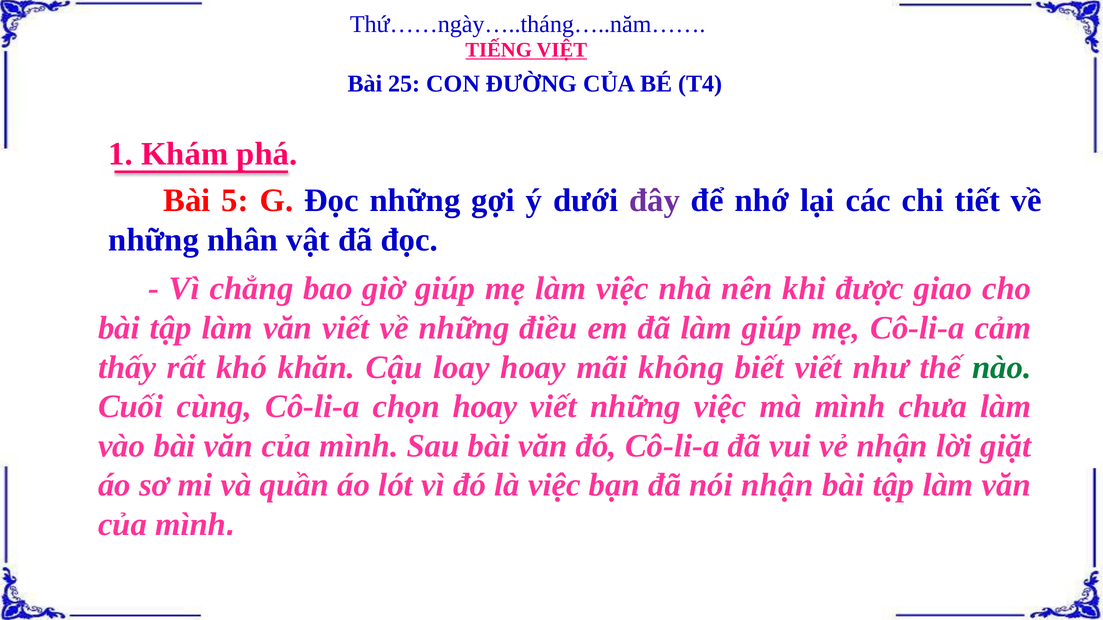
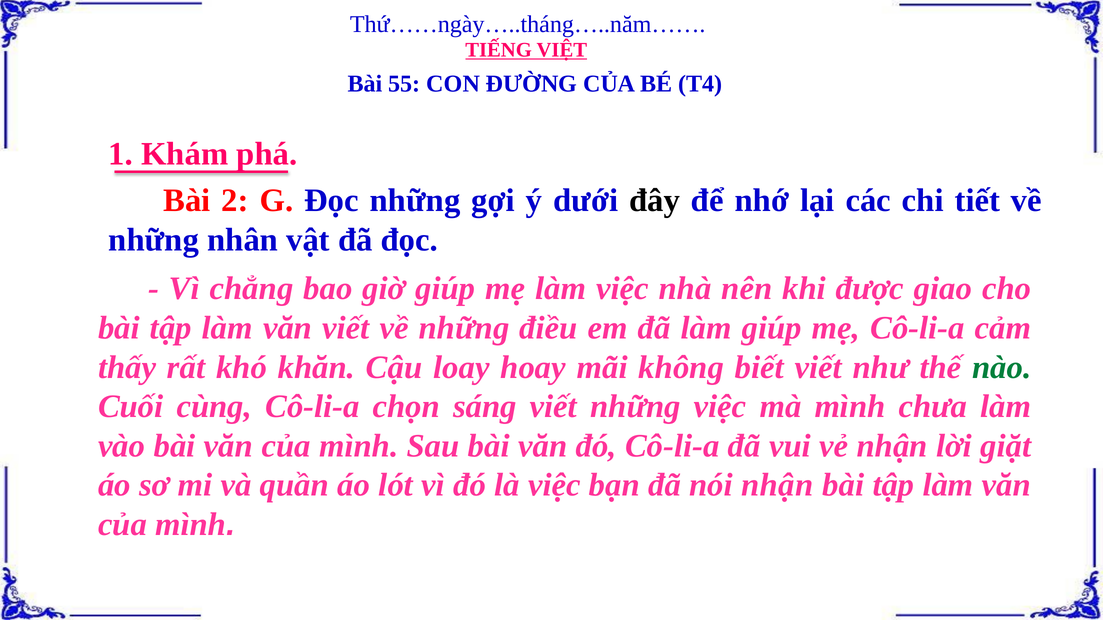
25: 25 -> 55 (404, 84)
5: 5 -> 2 (235, 201)
đây colour: purple -> black (655, 201)
chọn hoay: hoay -> sáng (485, 406)
